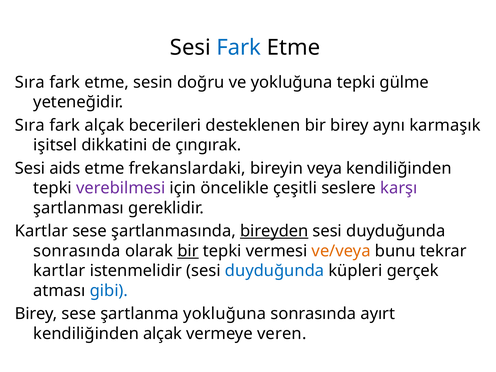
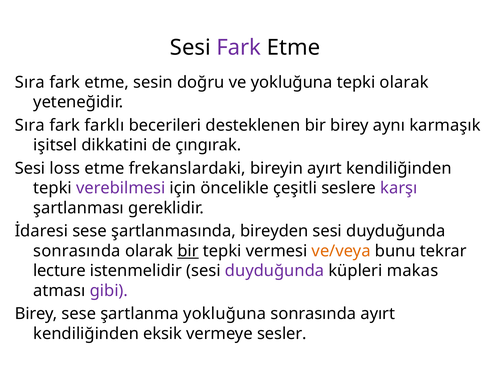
Fark colour: blue -> purple (239, 47)
tepki gülme: gülme -> olarak (404, 82)
fark alçak: alçak -> farklı (104, 125)
aids: aids -> loss (65, 168)
bireyin veya: veya -> ayırt (325, 168)
Kartlar: Kartlar -> İdaresi (41, 231)
bireyden underline: present -> none (274, 231)
kartlar: kartlar -> lecture (59, 271)
duyduğunda colour: blue -> purple (275, 271)
gerçek: gerçek -> makas (413, 271)
gibi colour: blue -> purple (109, 291)
kendiliğinden alçak: alçak -> eksik (163, 334)
veren: veren -> sesler (282, 334)
